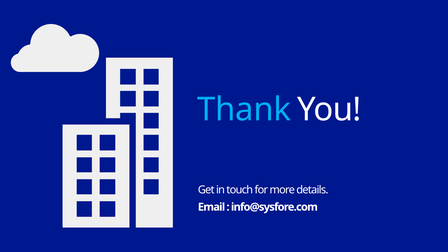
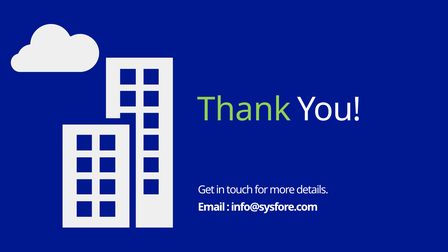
Thank colour: light blue -> light green (244, 110)
